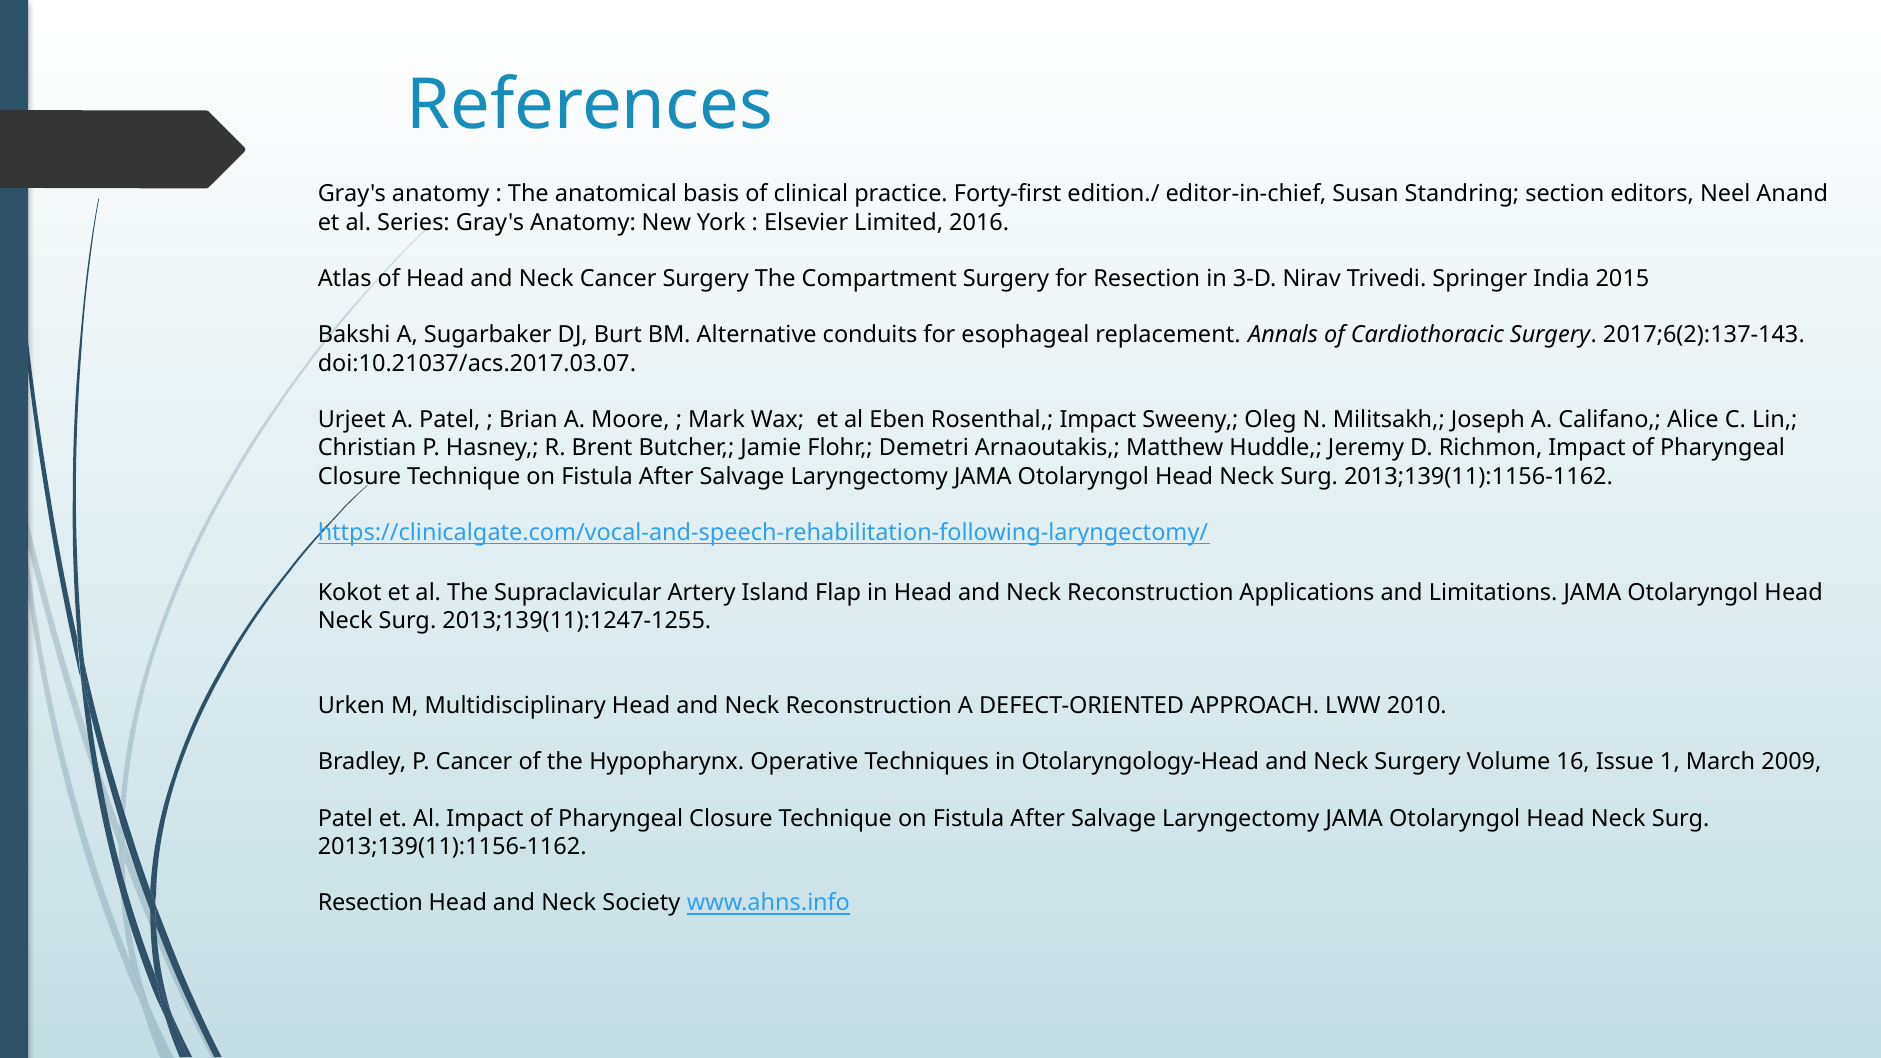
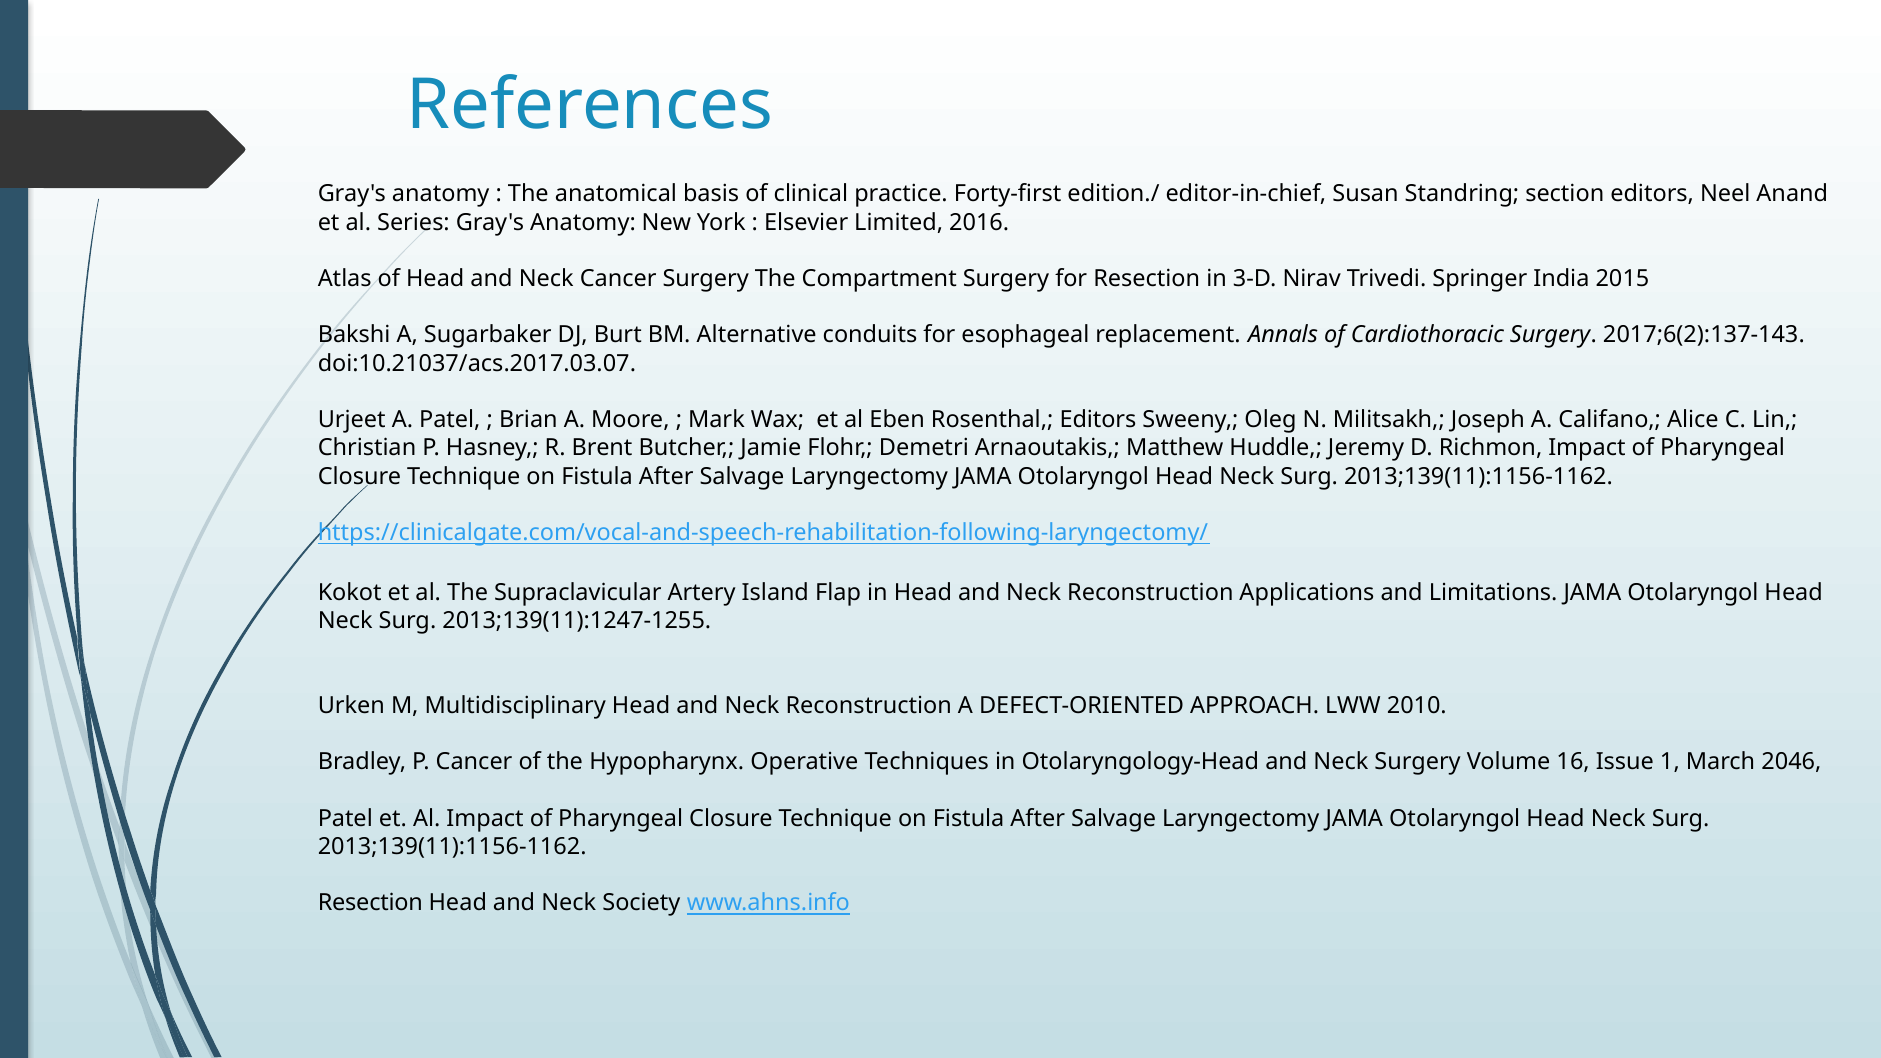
Rosenthal Impact: Impact -> Editors (1098, 420)
2009: 2009 -> 2046 (1791, 762)
